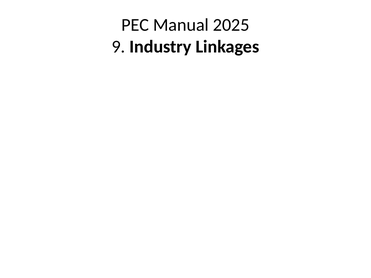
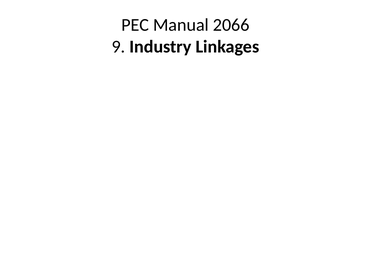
2025: 2025 -> 2066 (231, 25)
